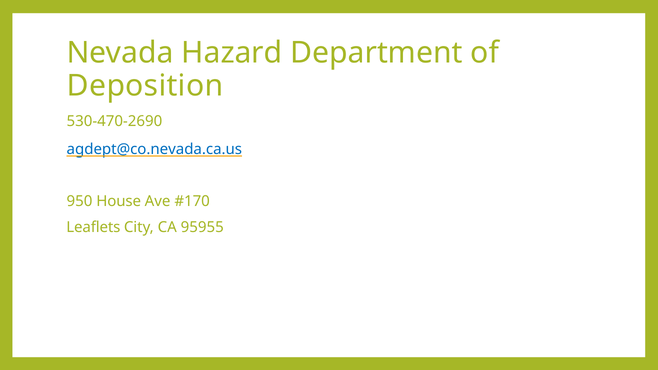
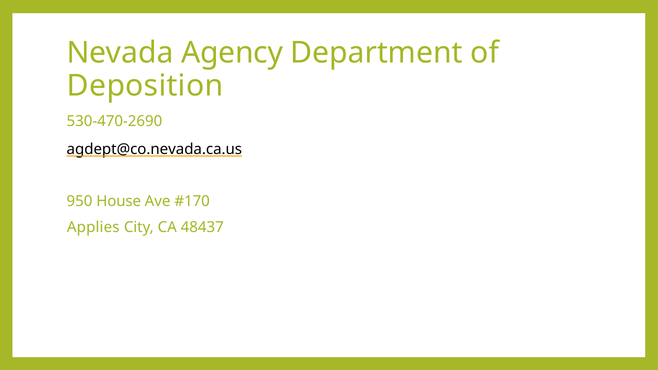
Hazard: Hazard -> Agency (232, 53)
agdept@co.nevada.ca.us colour: blue -> black (154, 149)
Leaflets: Leaflets -> Applies (93, 227)
95955: 95955 -> 48437 (202, 227)
